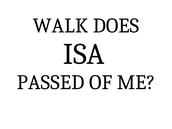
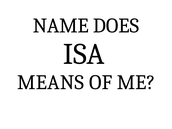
WALK: WALK -> NAME (61, 26)
PASSED: PASSED -> MEANS (51, 82)
